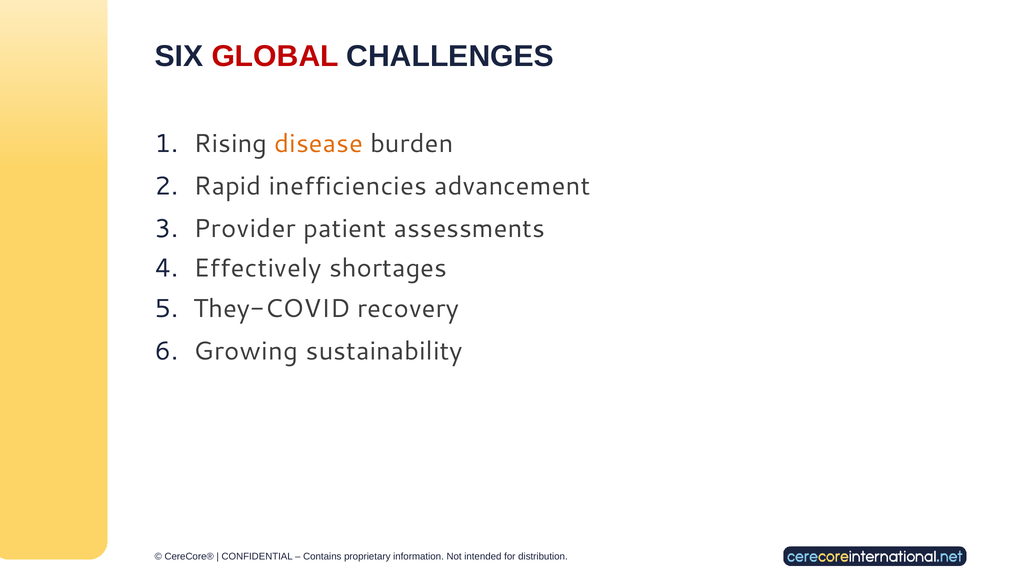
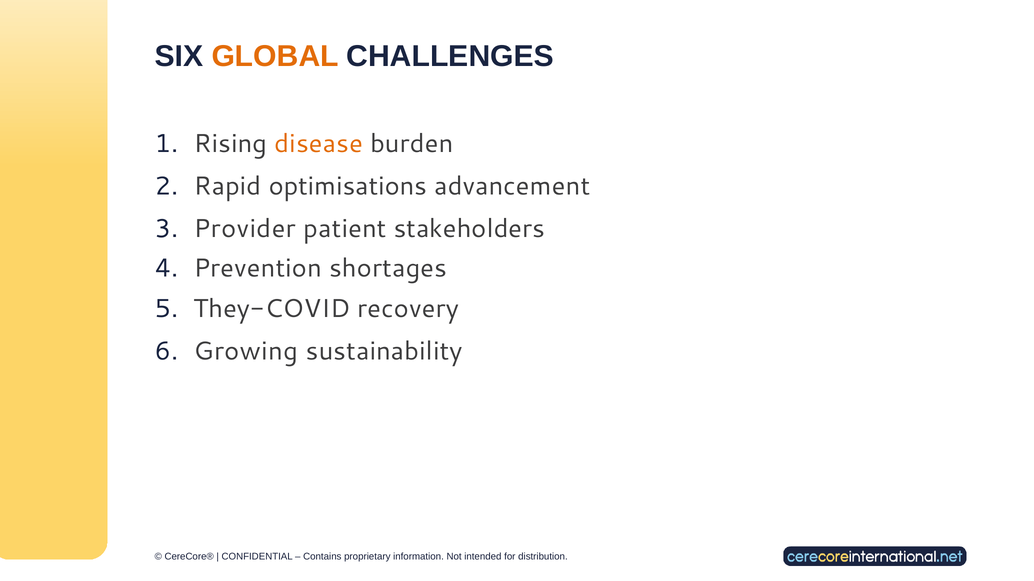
GLOBAL colour: red -> orange (275, 56)
inefficiencies: inefficiencies -> optimisations (348, 186)
assessments: assessments -> stakeholders (469, 229)
Effectively: Effectively -> Prevention (258, 268)
